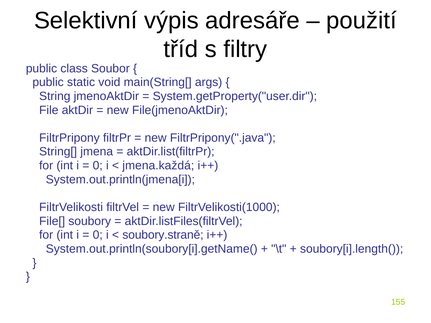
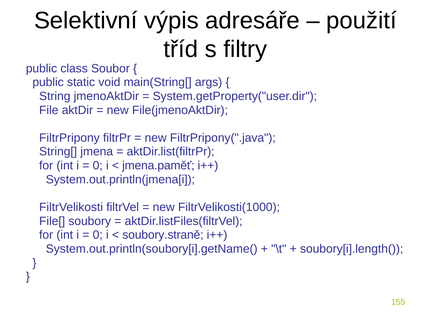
jmena.každá: jmena.každá -> jmena.paměť (158, 166)
